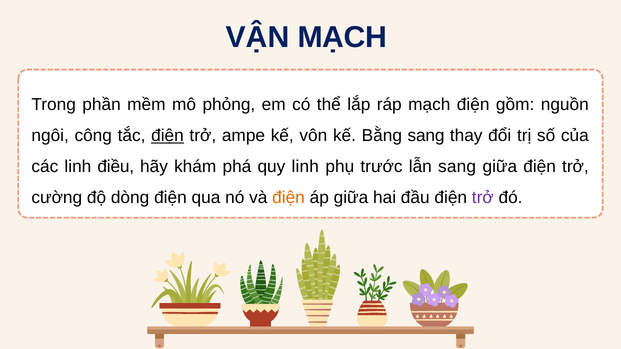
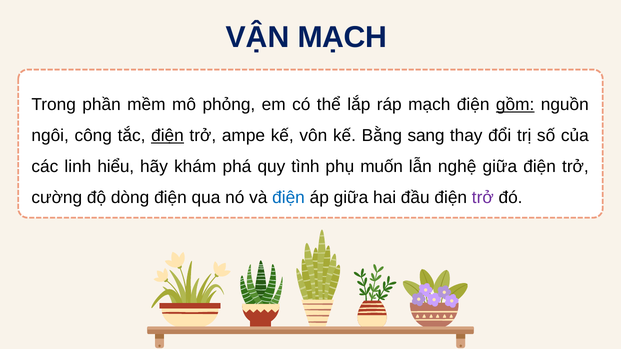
gồm underline: none -> present (515, 105)
điều: điều -> hiểu (116, 167)
quy linh: linh -> tình (305, 167)
trước: trước -> muốn (382, 167)
lẫn sang: sang -> nghệ (457, 167)
điện colour: orange -> blue (289, 198)
